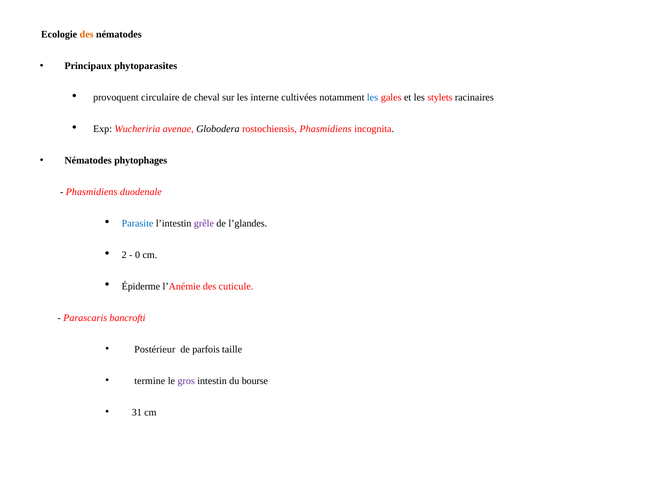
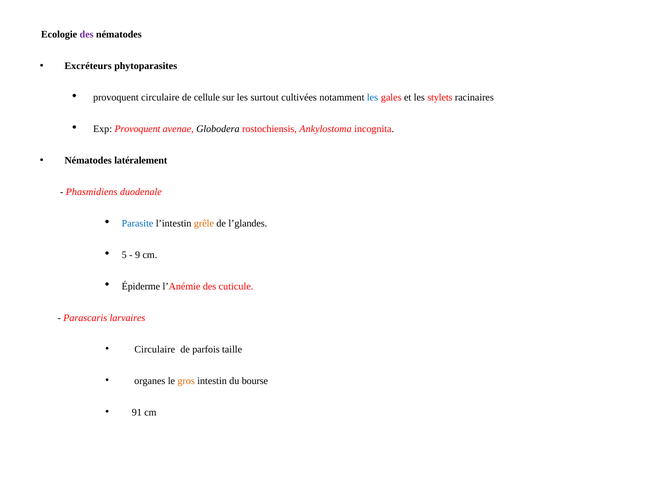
des colour: orange -> purple (87, 35)
Principaux: Principaux -> Excréteurs (88, 66)
cheval: cheval -> cellule (207, 97)
interne: interne -> surtout (265, 97)
Exp Wucheriria: Wucheriria -> Provoquent (137, 129)
rostochiensis Phasmidiens: Phasmidiens -> Ankylostoma (326, 129)
phytophages: phytophages -> latéralement (141, 160)
grêle colour: purple -> orange (204, 223)
2: 2 -> 5 (124, 255)
0: 0 -> 9 (138, 255)
bancrofti: bancrofti -> larvaires (127, 318)
Postérieur: Postérieur -> Circulaire (155, 349)
termine: termine -> organes (150, 380)
gros colour: purple -> orange (186, 380)
31: 31 -> 91 (137, 412)
